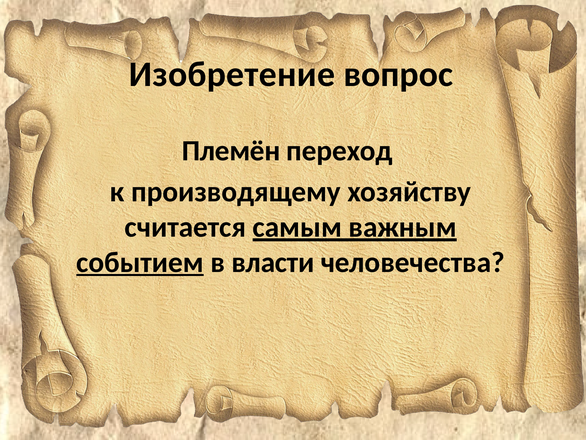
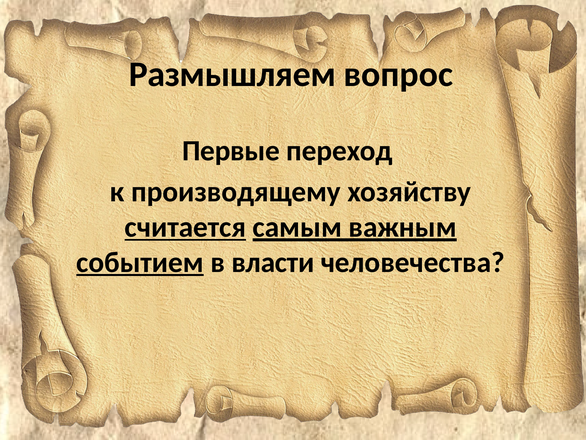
Изобретение: Изобретение -> Размышляем (232, 74)
Племён: Племён -> Первые (231, 151)
считается underline: none -> present (185, 227)
